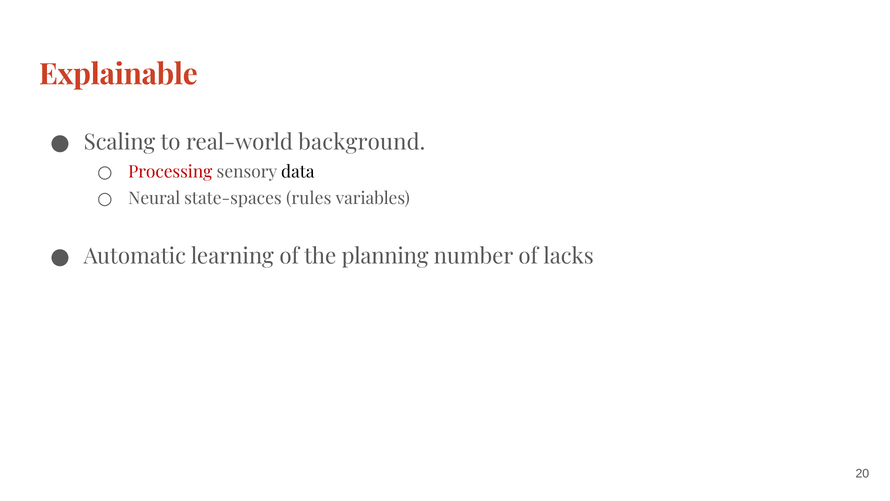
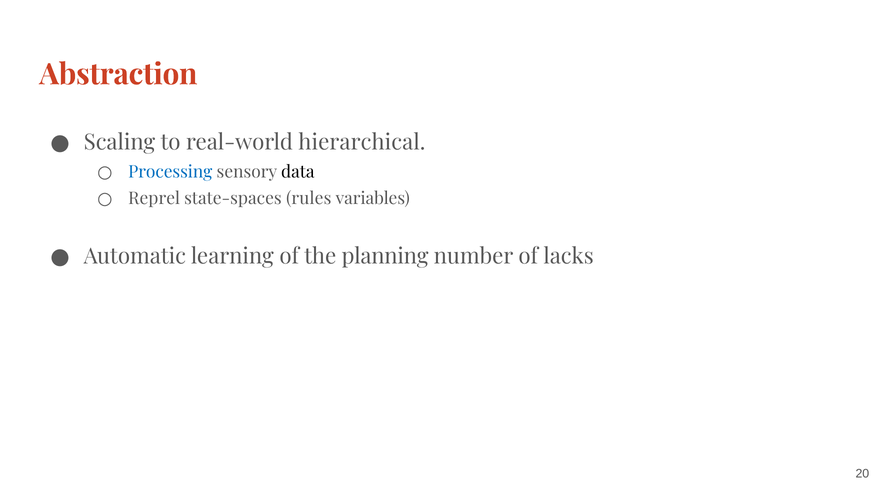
Explainable: Explainable -> Abstraction (118, 74)
background: background -> hierarchical (362, 142)
Processing colour: red -> blue (170, 172)
Neural: Neural -> Reprel (154, 198)
